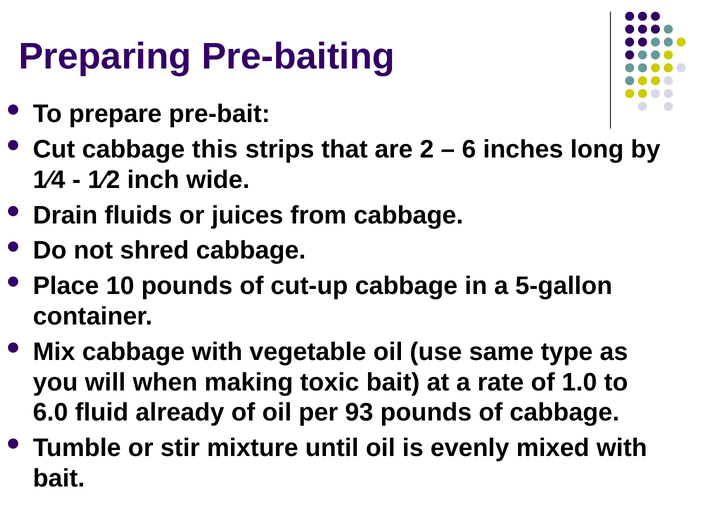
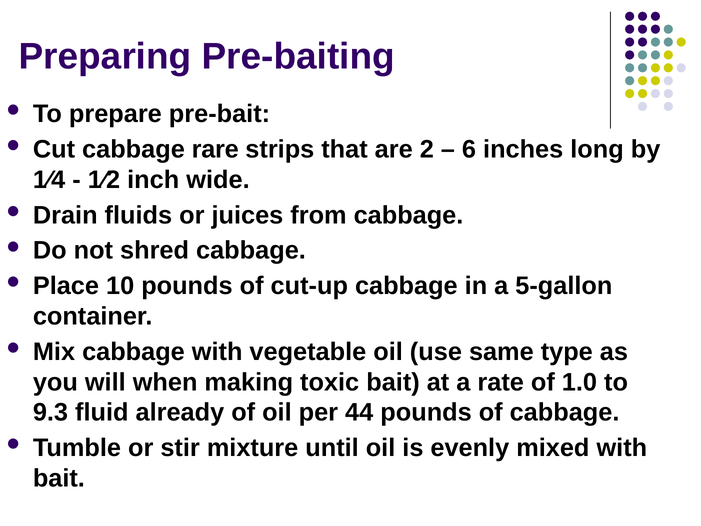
this: this -> rare (215, 149)
6.0: 6.0 -> 9.3 (50, 412)
93: 93 -> 44 (359, 412)
